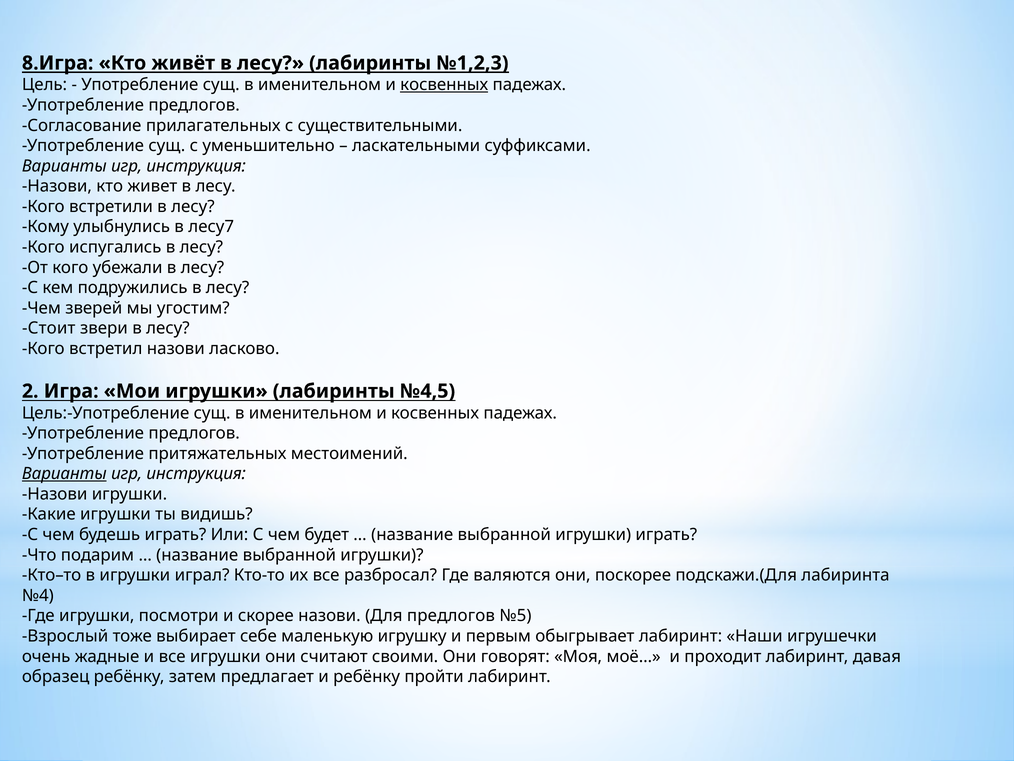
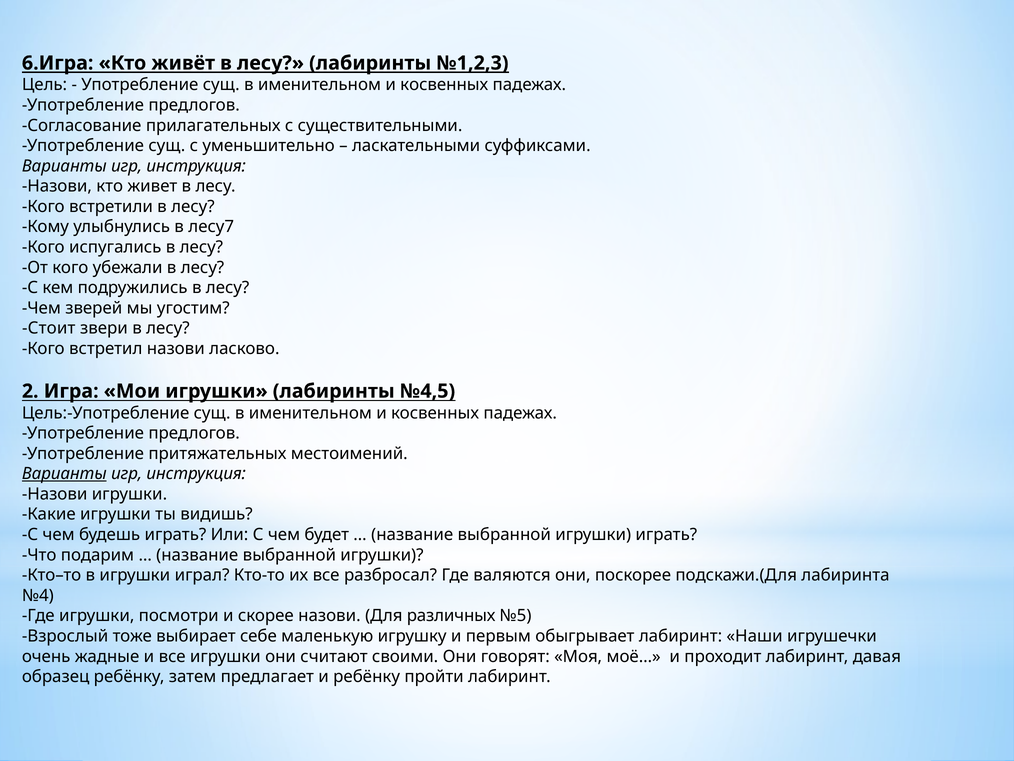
8.Игра: 8.Игра -> 6.Игра (58, 63)
косвенных underline: present -> none (444, 85)
Для предлогов: предлогов -> различных (451, 615)
